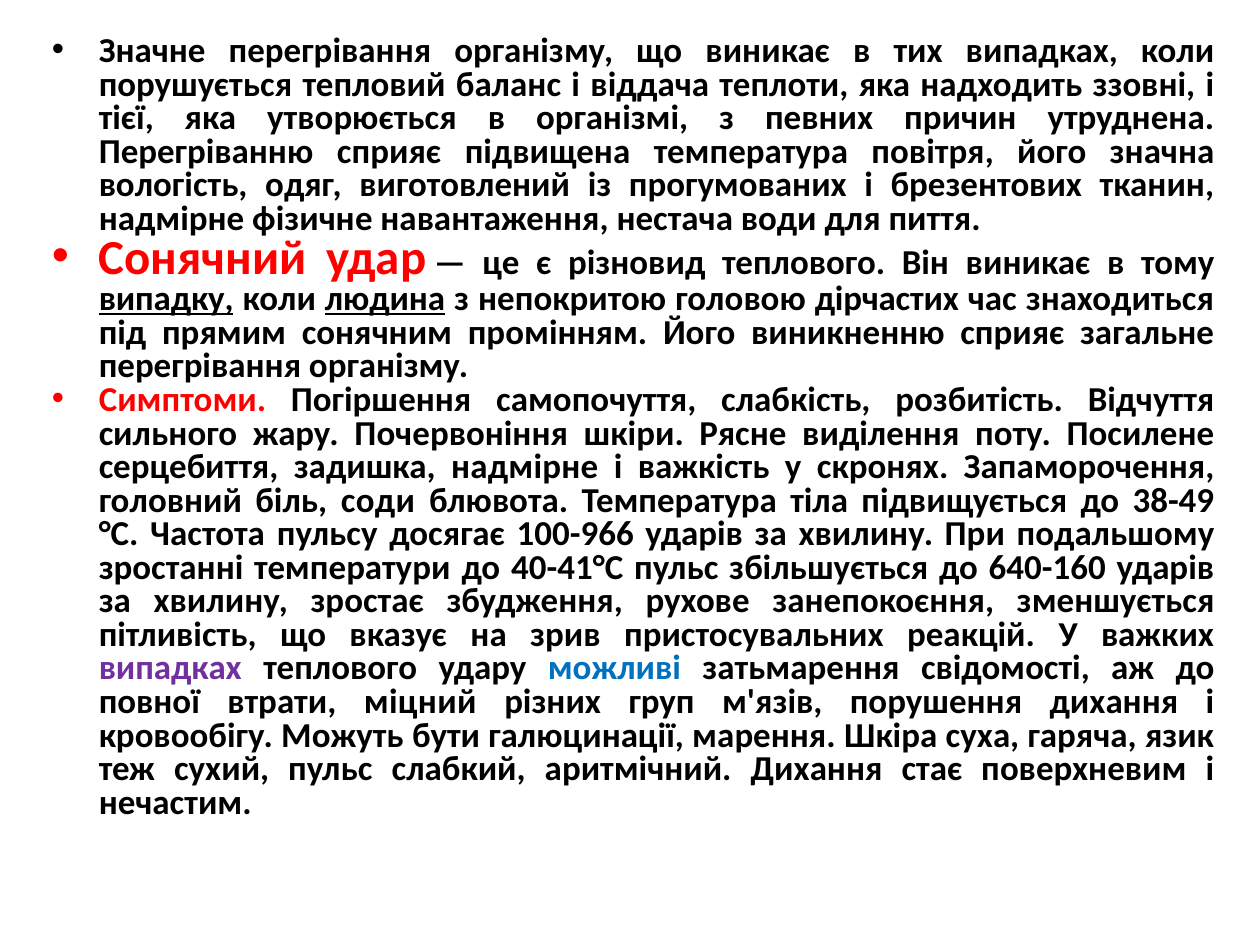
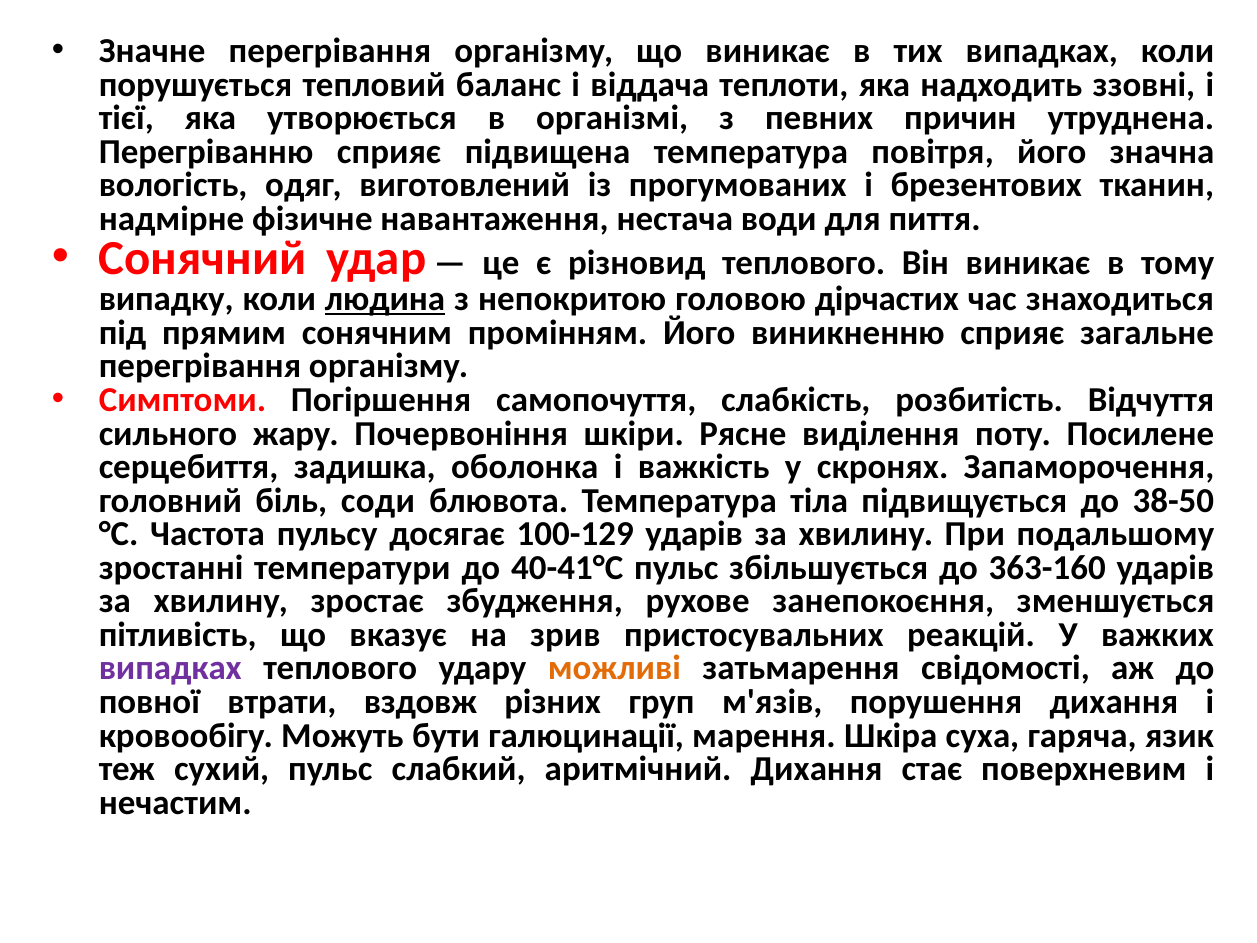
випадку underline: present -> none (166, 299)
задишка надмірне: надмірне -> оболонка (525, 467)
38-49: 38-49 -> 38-50 (1173, 501)
100-966: 100-966 -> 100-129 (575, 534)
640-160: 640-160 -> 363-160 (1047, 568)
можливі colour: blue -> orange (614, 668)
міцний: міцний -> вздовж (420, 702)
